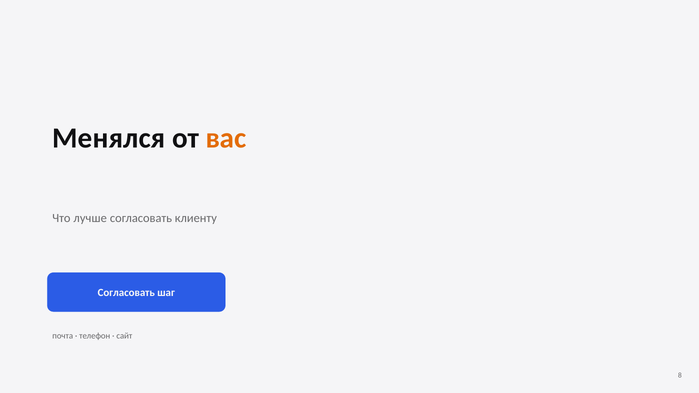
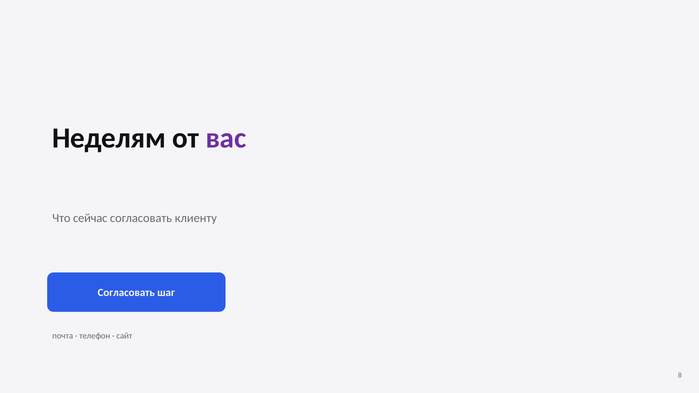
Менялся: Менялся -> Неделям (109, 138)
вас colour: orange -> purple (226, 138)
лучше: лучше -> сейчас (90, 218)
